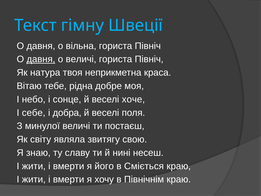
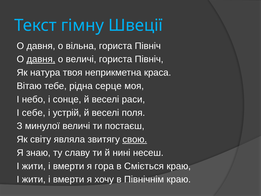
добре: добре -> серце (108, 86)
хоче: хоче -> раси (133, 99)
добра: добра -> устрій (67, 113)
свою underline: none -> present (135, 139)
його: його -> гора (104, 166)
